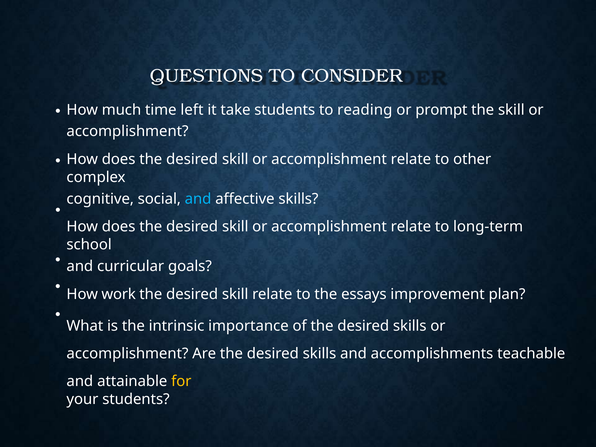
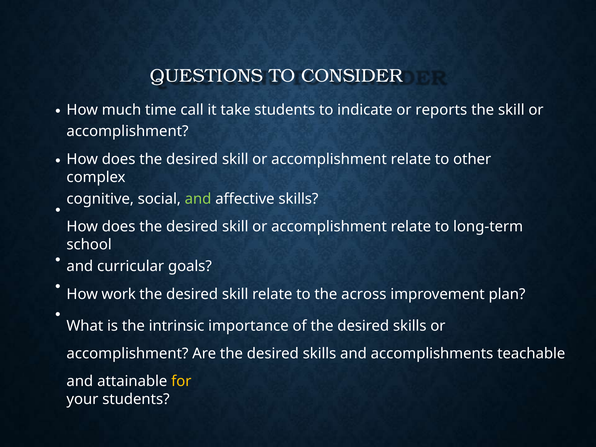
left: left -> call (192, 110)
reading: reading -> indicate (365, 110)
prompt: prompt -> reports (441, 110)
and colour: light blue -> light green (198, 199)
essays: essays -> across (364, 294)
